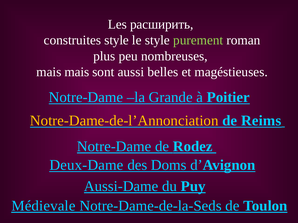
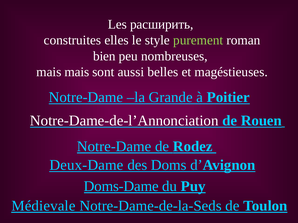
construites style: style -> elles (117, 40)
plus: plus -> bien (104, 56)
Notre-Dame-de-l’Annonciation colour: yellow -> white (124, 121)
Reims: Reims -> Rouen (261, 121)
Aussi-Dame: Aussi-Dame -> Doms-Dame (121, 187)
